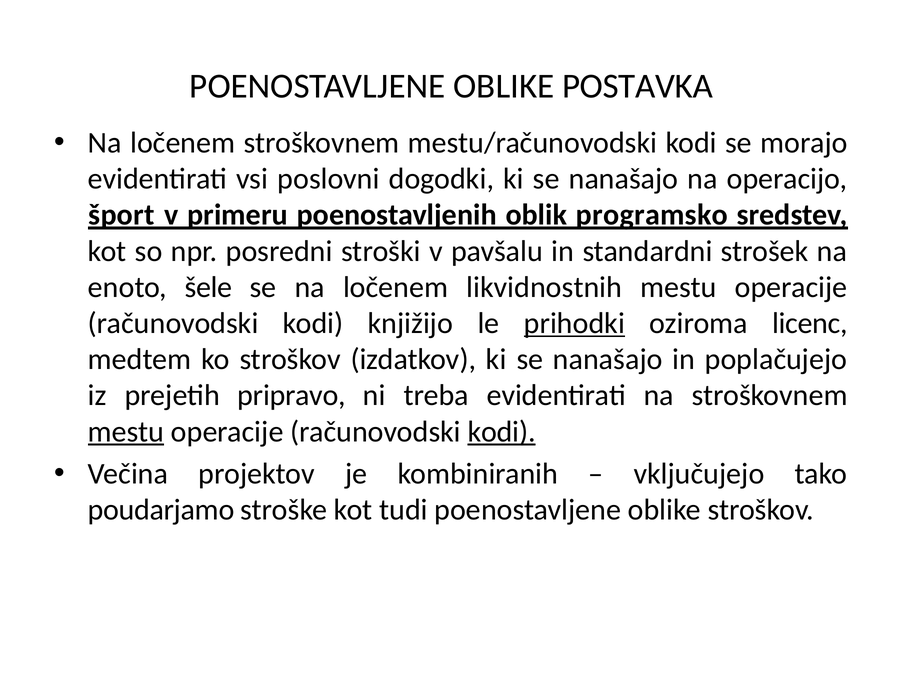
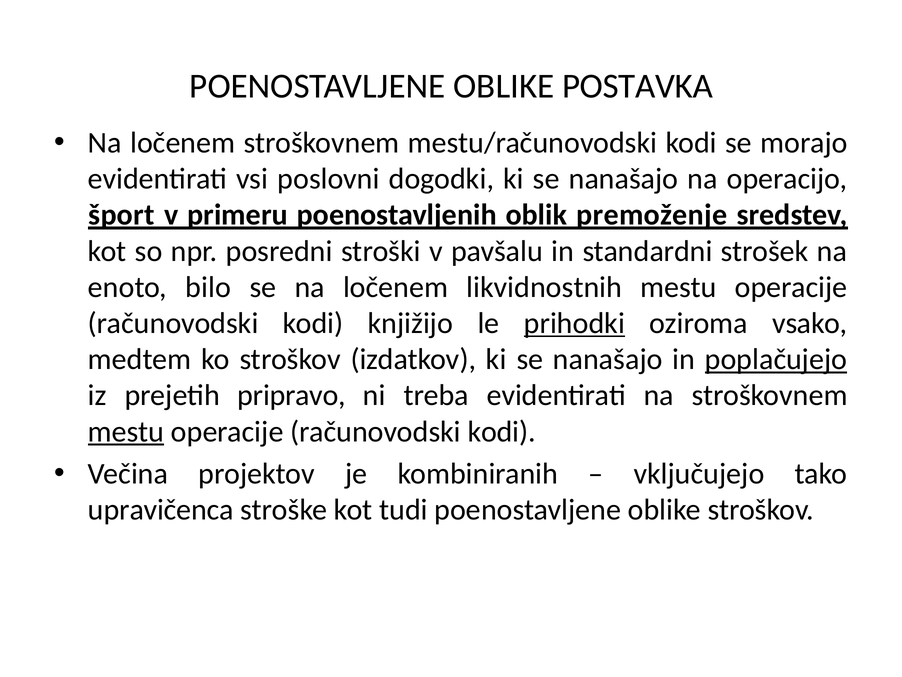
programsko: programsko -> premoženje (652, 215)
šele: šele -> bilo (208, 287)
licenc: licenc -> vsako (810, 323)
poplačujejo underline: none -> present (776, 359)
kodi underline: present -> none (502, 431)
poudarjamo: poudarjamo -> upravičenca (161, 510)
